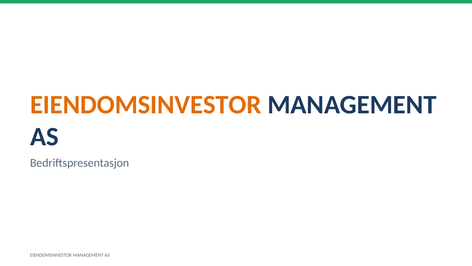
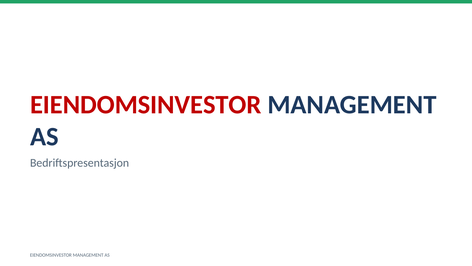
EIENDOMSINVESTOR colour: orange -> red (146, 105)
